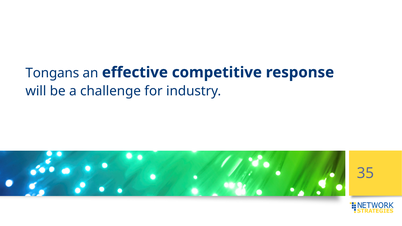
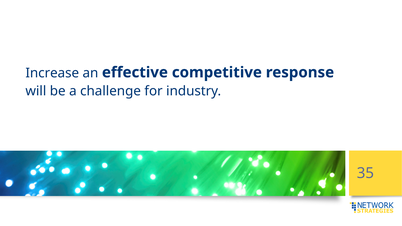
Tongans: Tongans -> Increase (52, 73)
